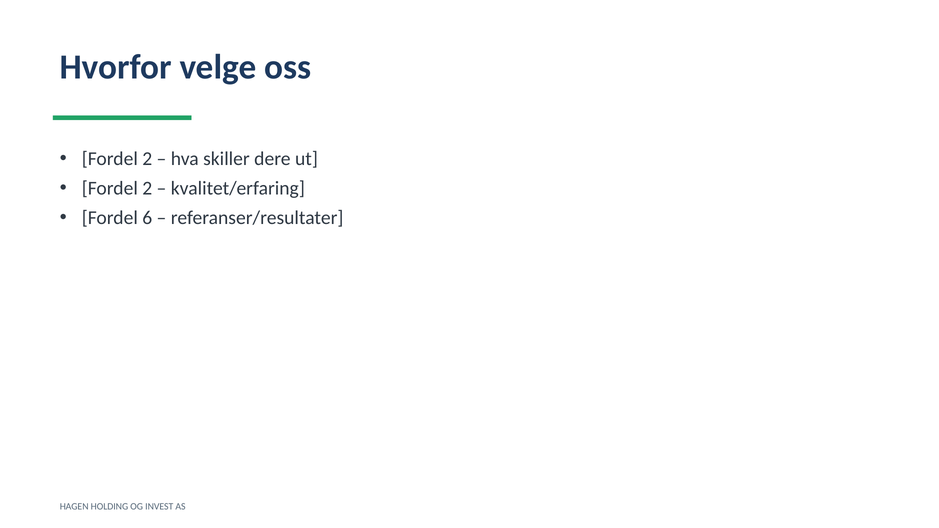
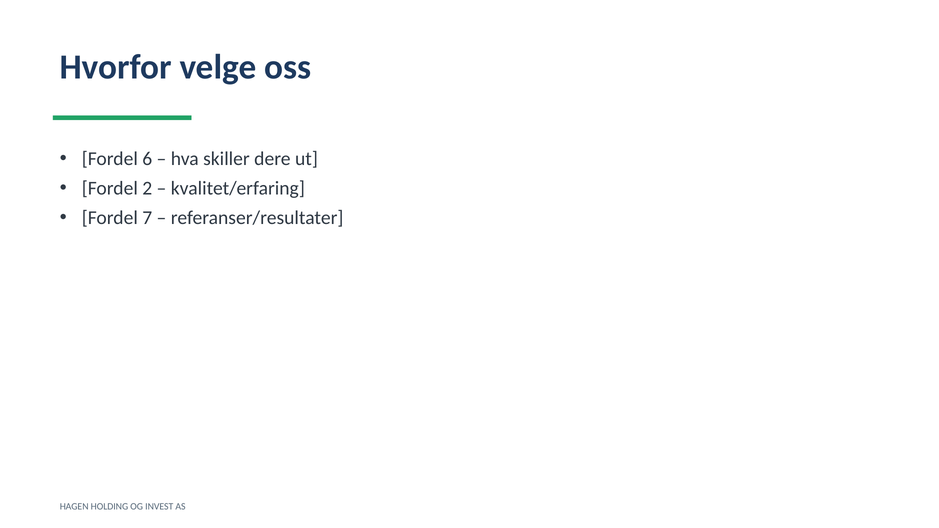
2: 2 -> 6 (147, 159)
6: 6 -> 7 (147, 218)
